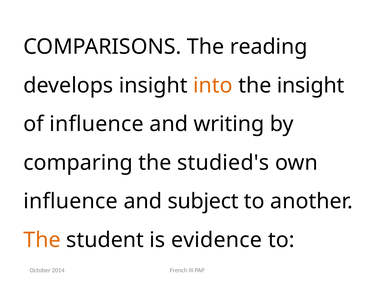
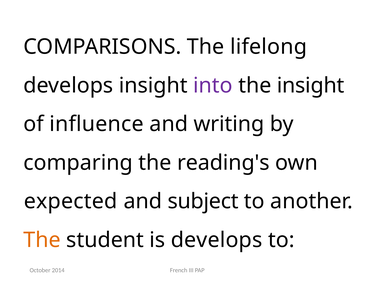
reading: reading -> lifelong (269, 47)
into colour: orange -> purple (213, 85)
studied's: studied's -> reading's (223, 163)
influence: influence -> expected (71, 201)
is evidence: evidence -> develops (217, 240)
